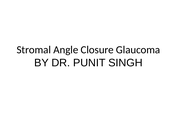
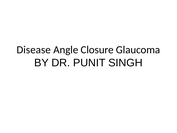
Stromal: Stromal -> Disease (34, 50)
